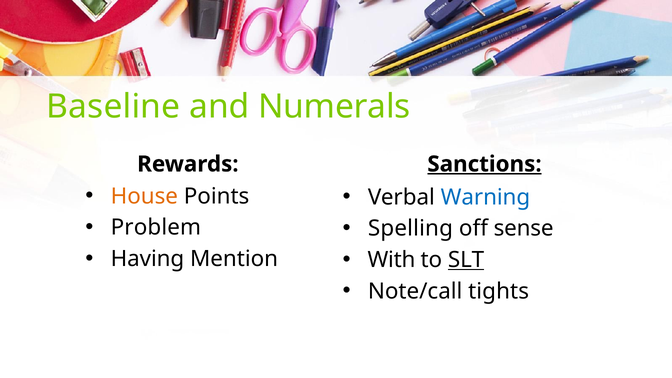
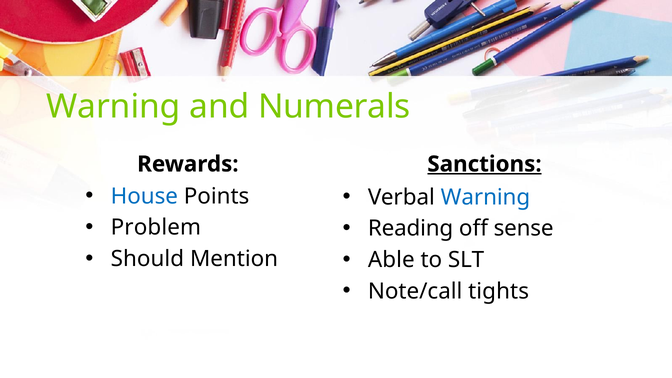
Baseline: Baseline -> Warning (113, 107)
House colour: orange -> blue (144, 196)
Spelling: Spelling -> Reading (411, 229)
Having: Having -> Should (147, 259)
With: With -> Able (391, 260)
SLT underline: present -> none (466, 260)
